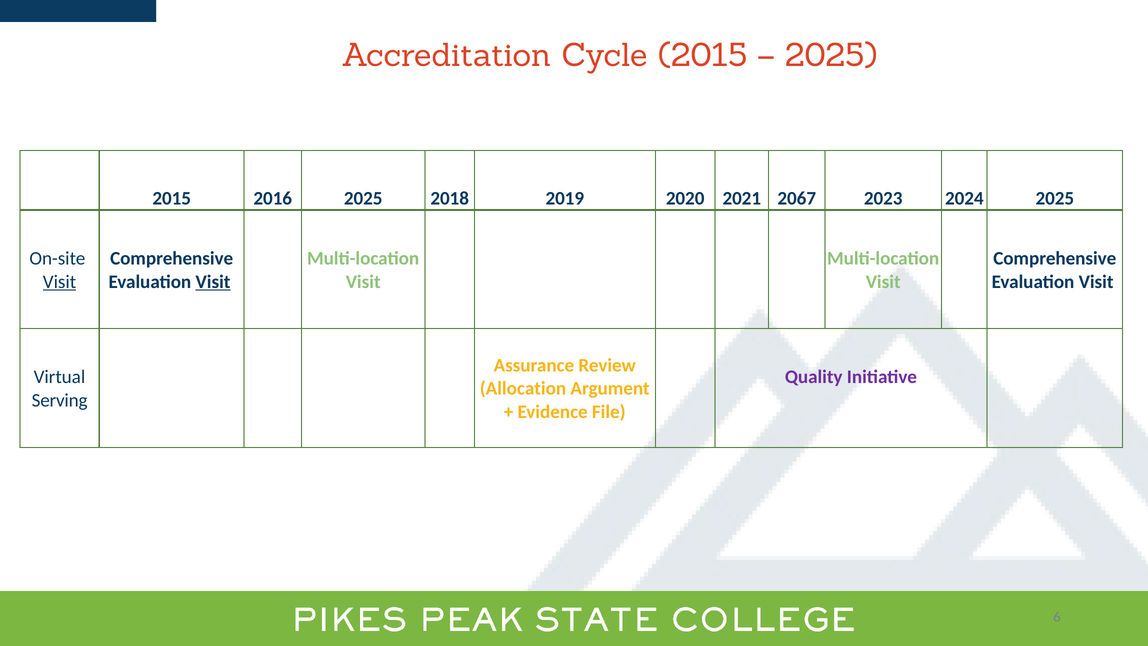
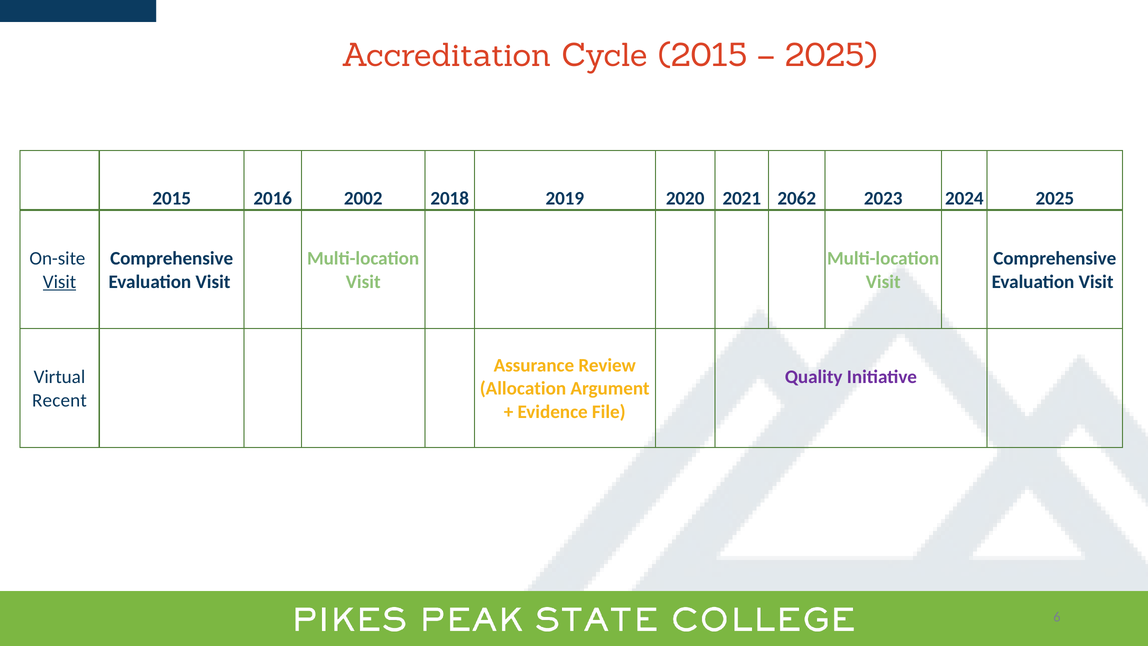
2016 2025: 2025 -> 2002 (363, 198)
2067: 2067 -> 2062 (797, 198)
Visit underline: present -> none (213, 282)
Serving: Serving -> Recent (59, 400)
